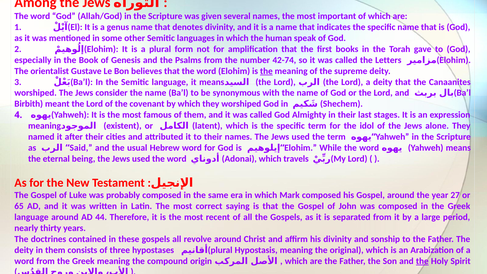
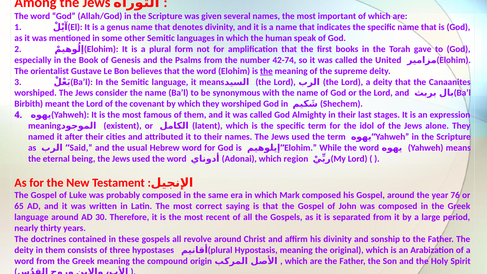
Letters: Letters -> United (388, 60)
travels: travels -> region (296, 159)
27: 27 -> 76 (455, 195)
44: 44 -> 30 (101, 217)
the underline: present -> none (422, 261)
